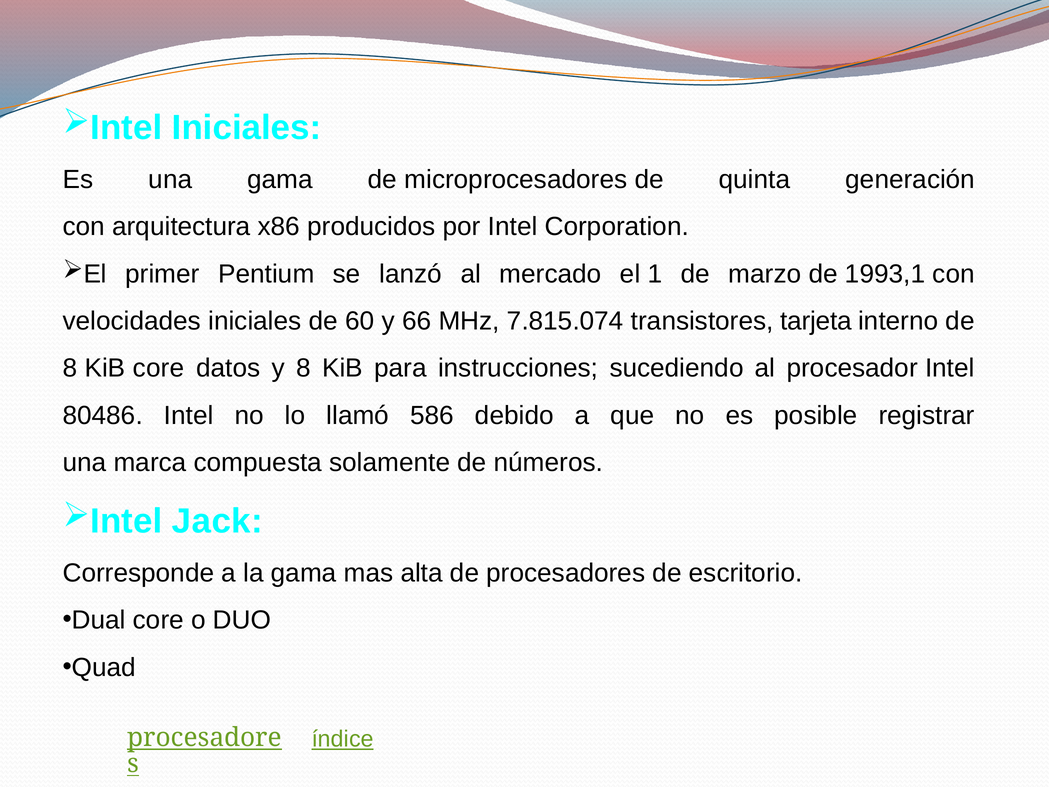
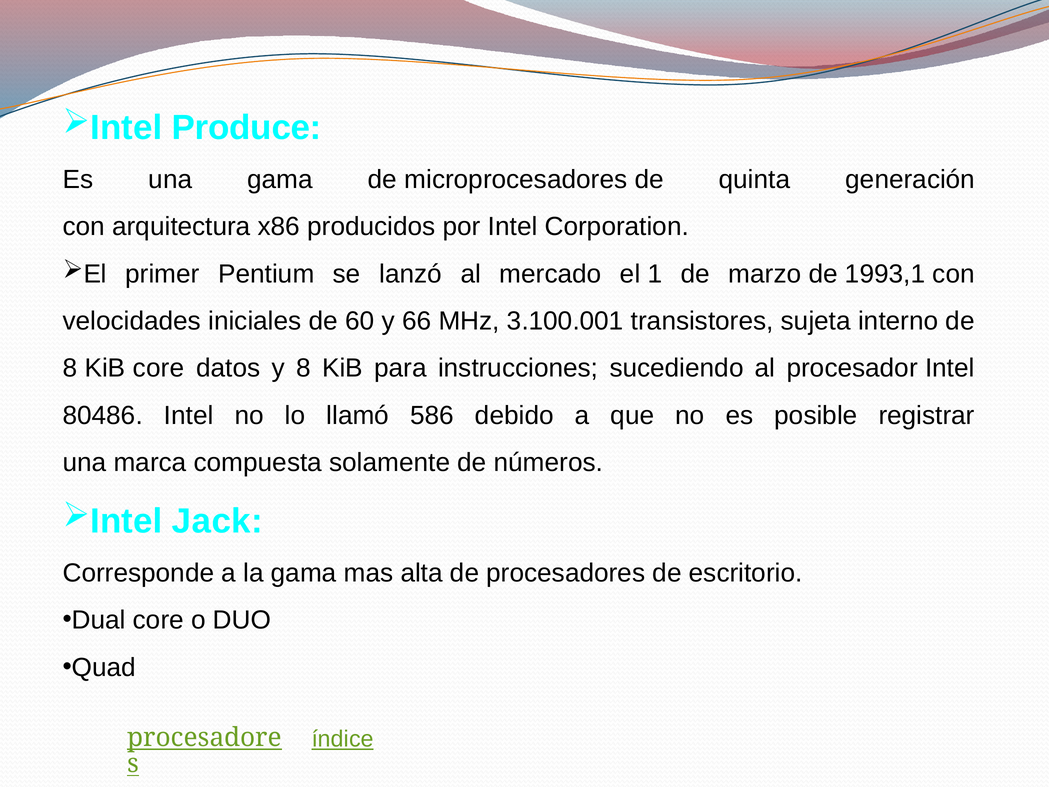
Iniciales: Iniciales -> Produce (247, 128)
7.815.074: 7.815.074 -> 3.100.001 (565, 321)
tarjeta: tarjeta -> sujeta (816, 321)
